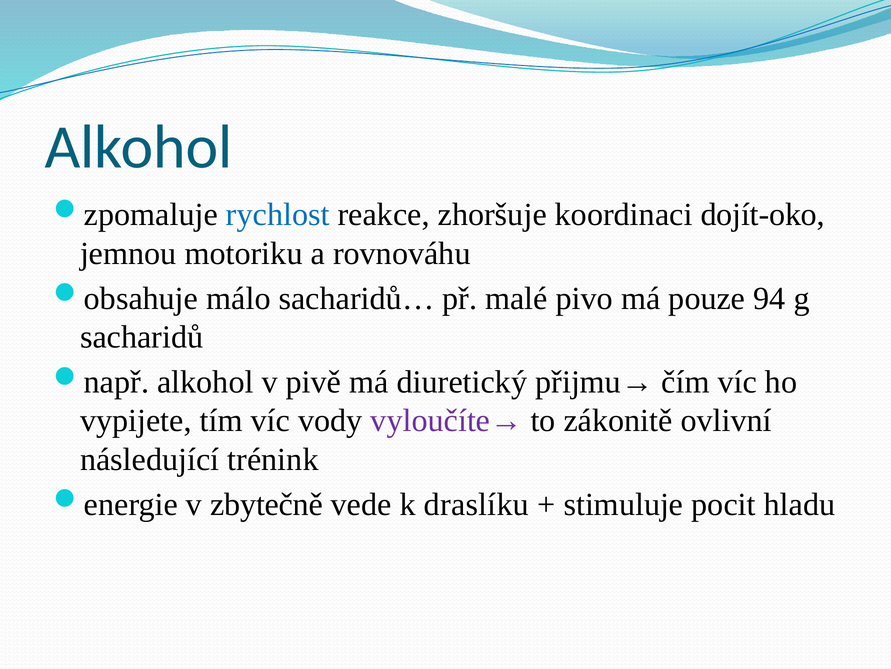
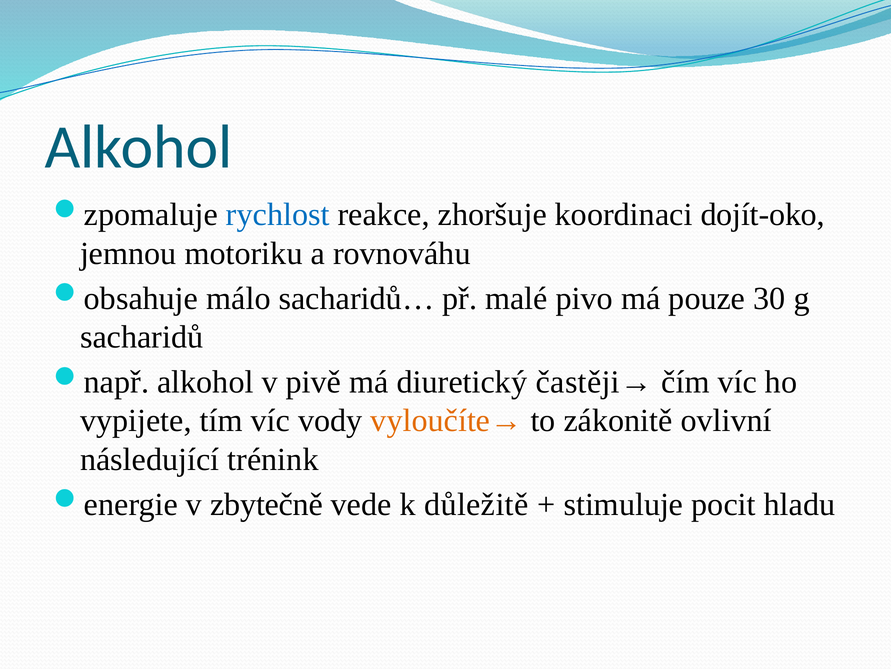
94: 94 -> 30 (769, 298)
přijmu→: přijmu→ -> častěji→ (594, 382)
vyloučíte→ colour: purple -> orange (446, 420)
draslíku: draslíku -> důležitě (476, 504)
